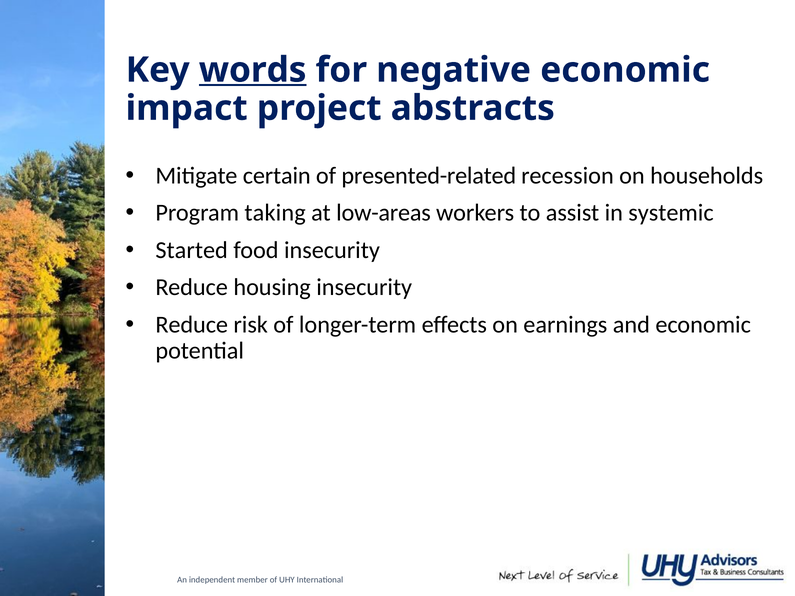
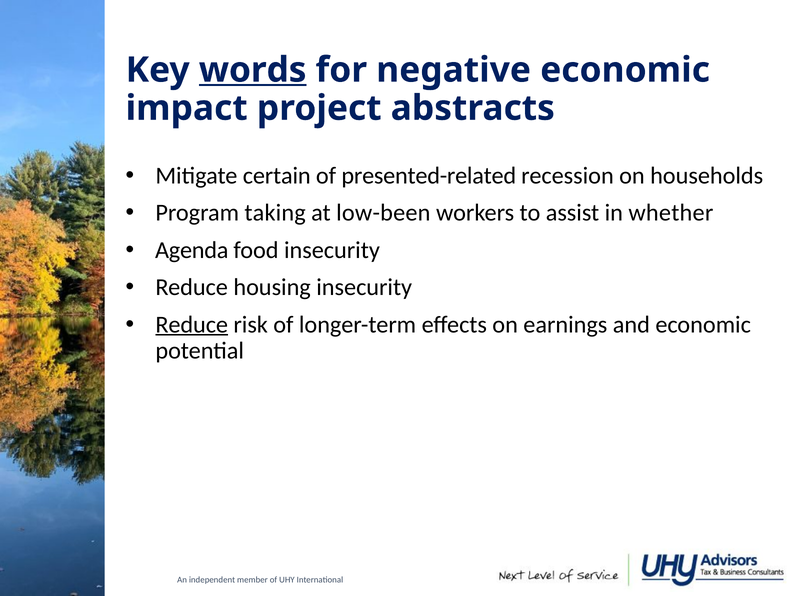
low-areas: low-areas -> low-been (383, 213)
systemic: systemic -> whether (671, 213)
Started: Started -> Agenda (192, 250)
Reduce underline: none -> present (192, 325)
